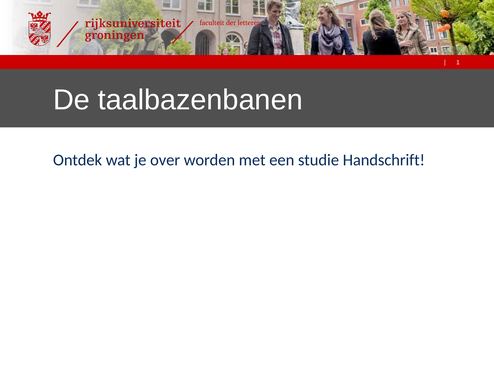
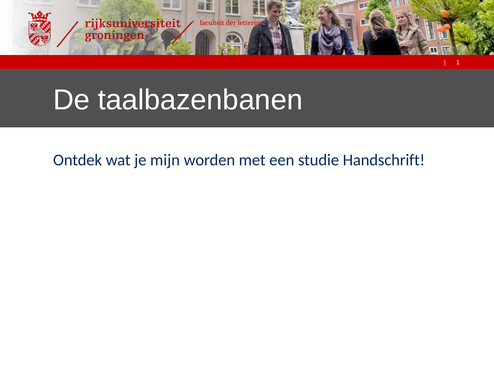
over: over -> mijn (165, 160)
